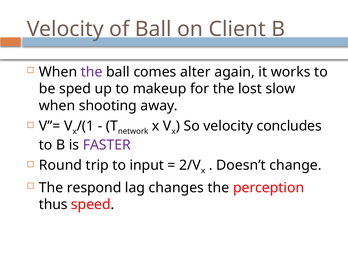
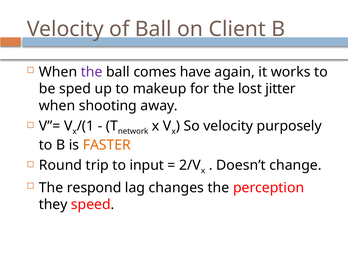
alter: alter -> have (196, 72)
slow: slow -> jitter (281, 89)
concludes: concludes -> purposely (289, 126)
FASTER colour: purple -> orange (107, 145)
thus: thus -> they (53, 205)
